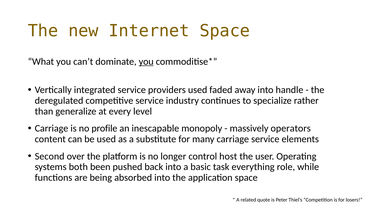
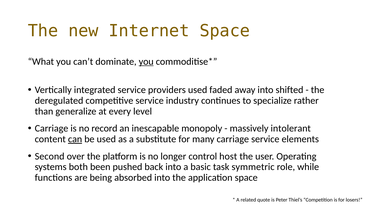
handle: handle -> shifted (290, 90)
profile: profile -> record (104, 128)
operators: operators -> intolerant (291, 128)
can underline: none -> present (75, 139)
everything: everything -> symmetric (253, 167)
